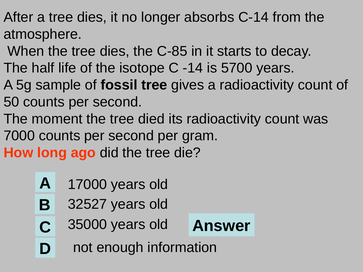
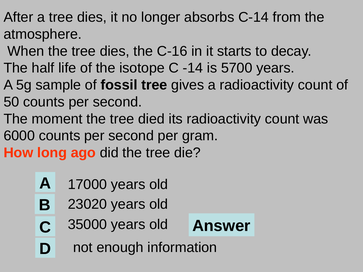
C-85: C-85 -> C-16 (172, 51)
7000: 7000 -> 6000 (19, 136)
32527: 32527 -> 23020 (87, 205)
